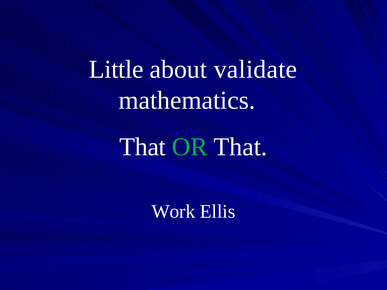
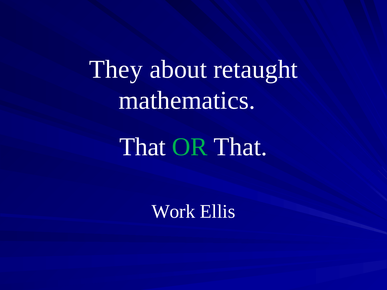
Little: Little -> They (116, 70)
validate: validate -> retaught (256, 70)
